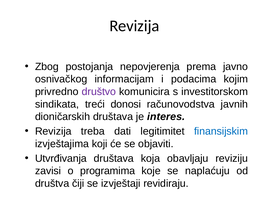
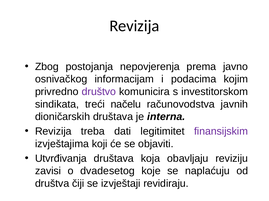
donosi: donosi -> načelu (126, 105)
interes: interes -> interna (166, 117)
finansijskim colour: blue -> purple (221, 132)
programima: programima -> dvadesetog (108, 172)
